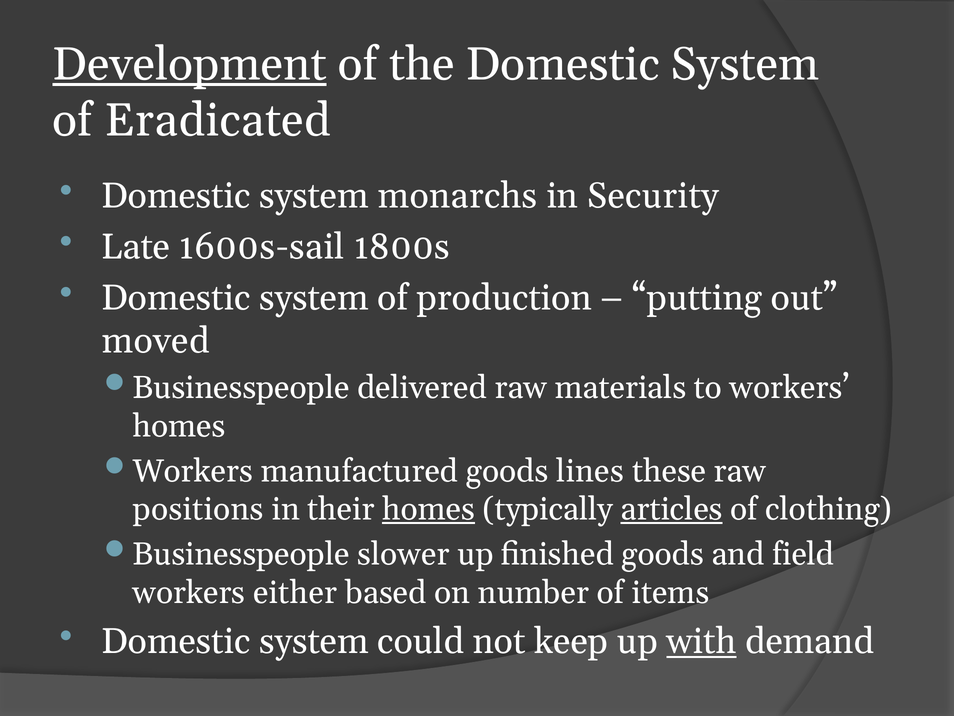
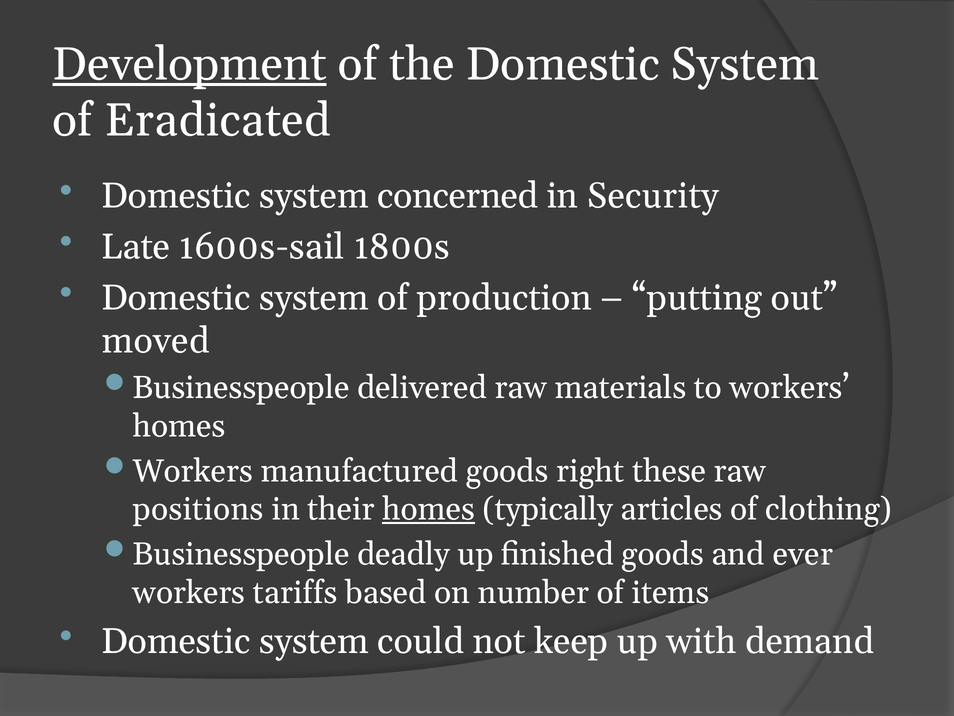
monarchs: monarchs -> concerned (458, 196)
lines: lines -> right (590, 471)
articles underline: present -> none (672, 509)
slower: slower -> deadly (403, 554)
field: field -> ever (803, 554)
either: either -> tariffs (295, 592)
with underline: present -> none (702, 641)
